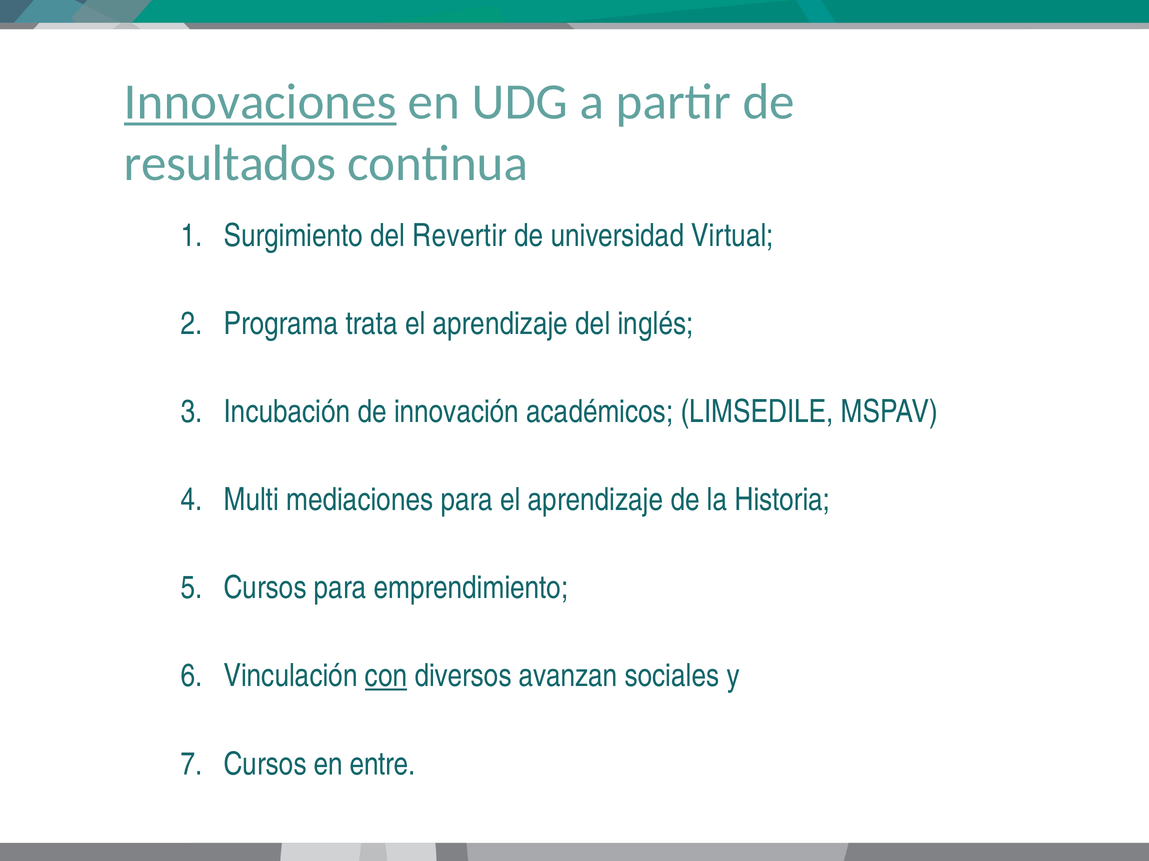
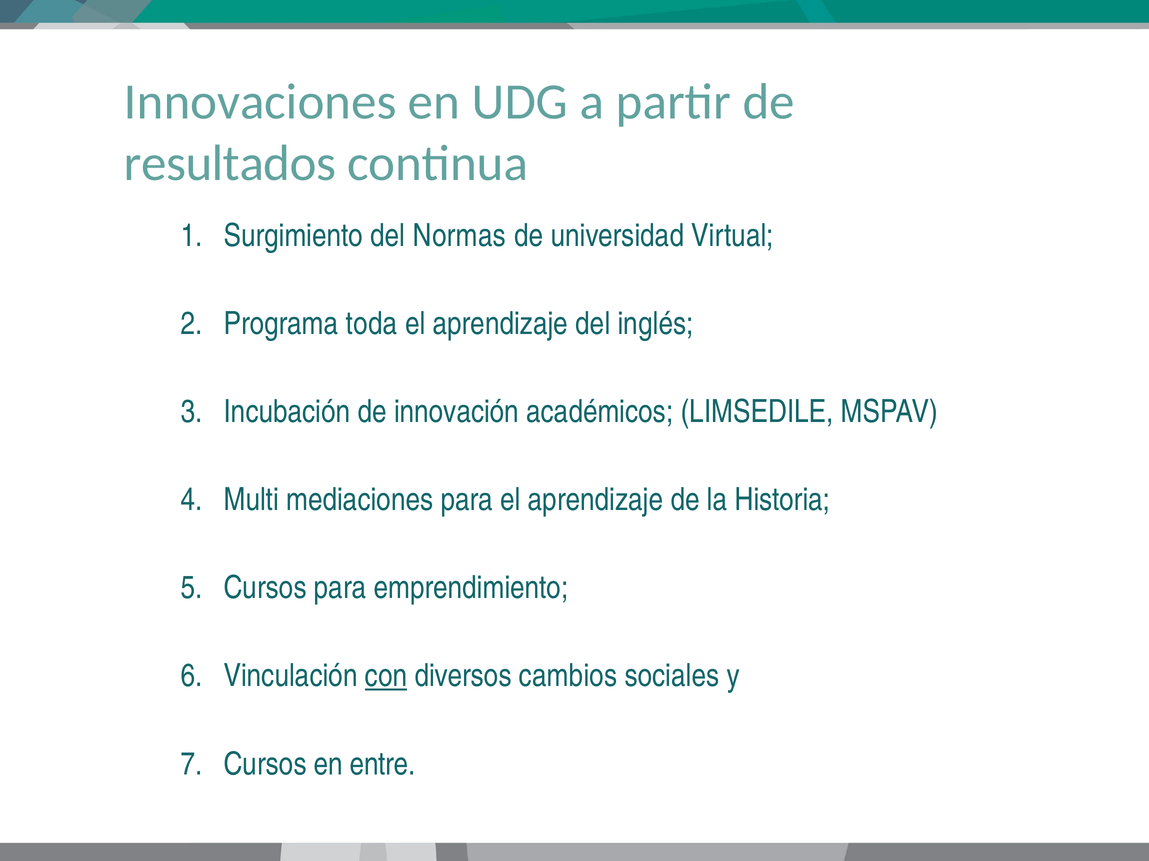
Innovaciones underline: present -> none (260, 102)
Revertir: Revertir -> Normas (459, 236)
trata: trata -> toda (371, 324)
avanzan: avanzan -> cambios (568, 677)
